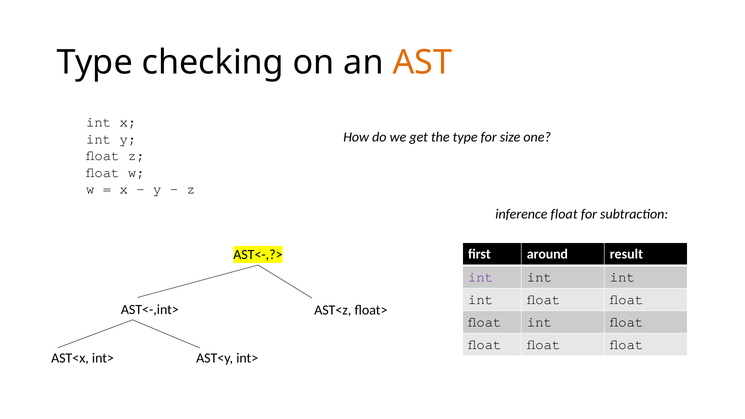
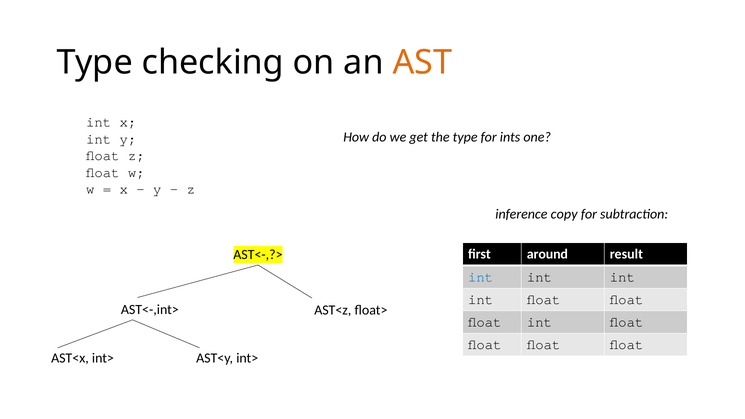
size: size -> ints (510, 137)
inference float: float -> copy (564, 214)
int colour: purple -> blue (481, 277)
